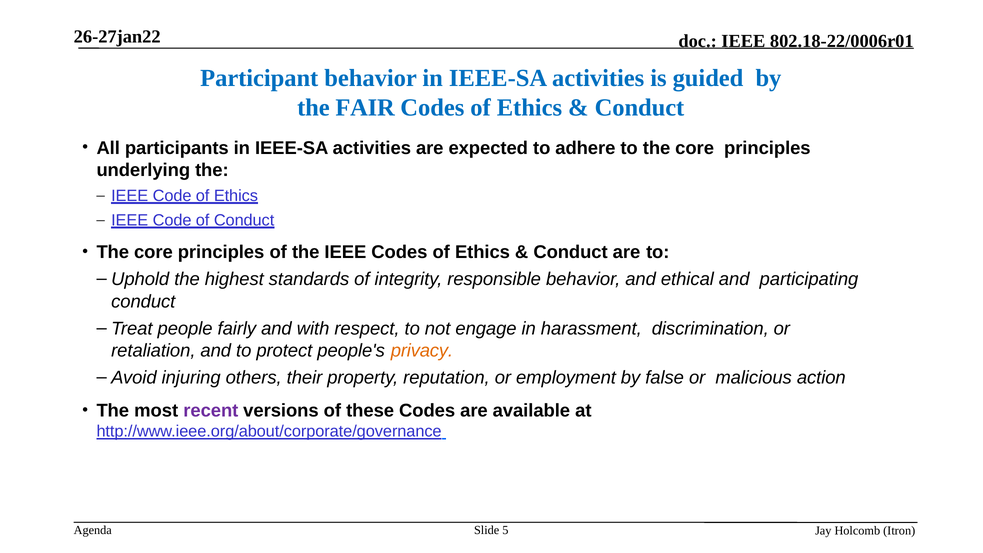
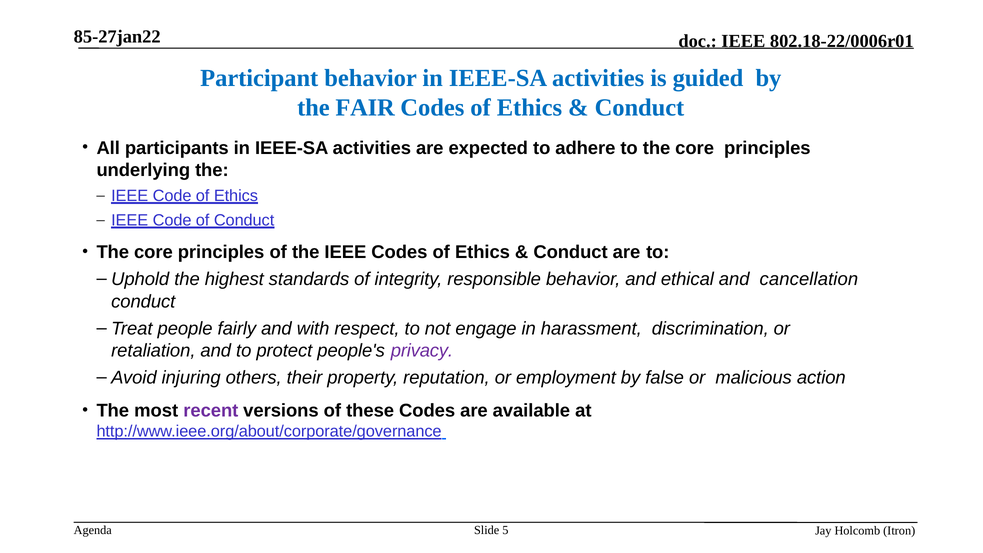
26-27jan22: 26-27jan22 -> 85-27jan22 (117, 37)
participating: participating -> cancellation (809, 279)
privacy colour: orange -> purple (422, 351)
